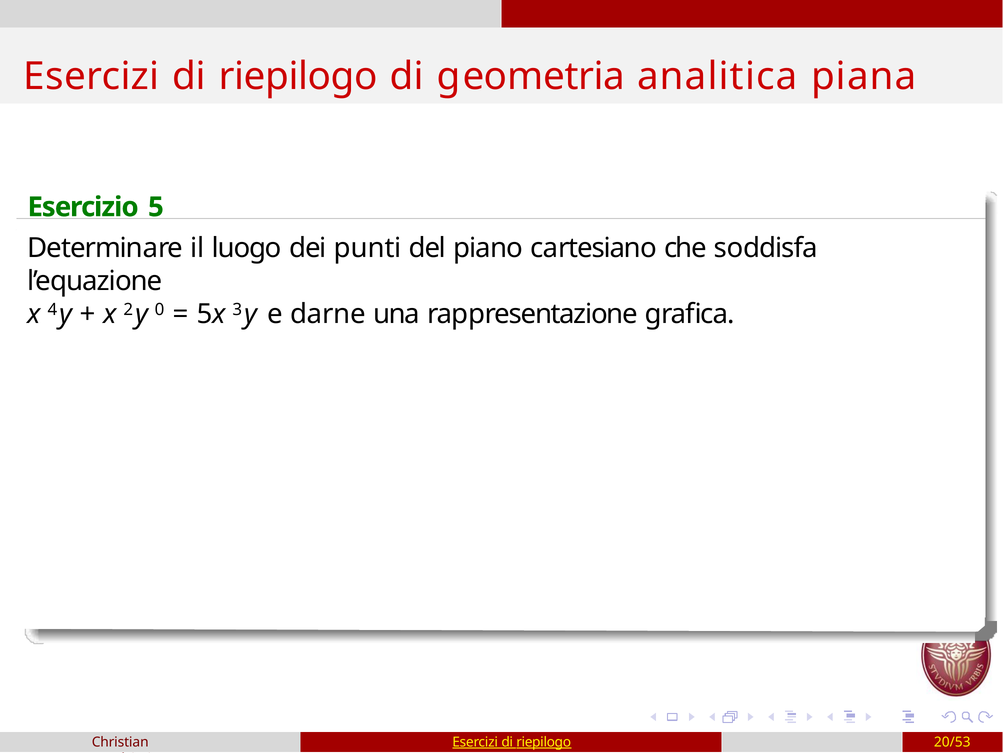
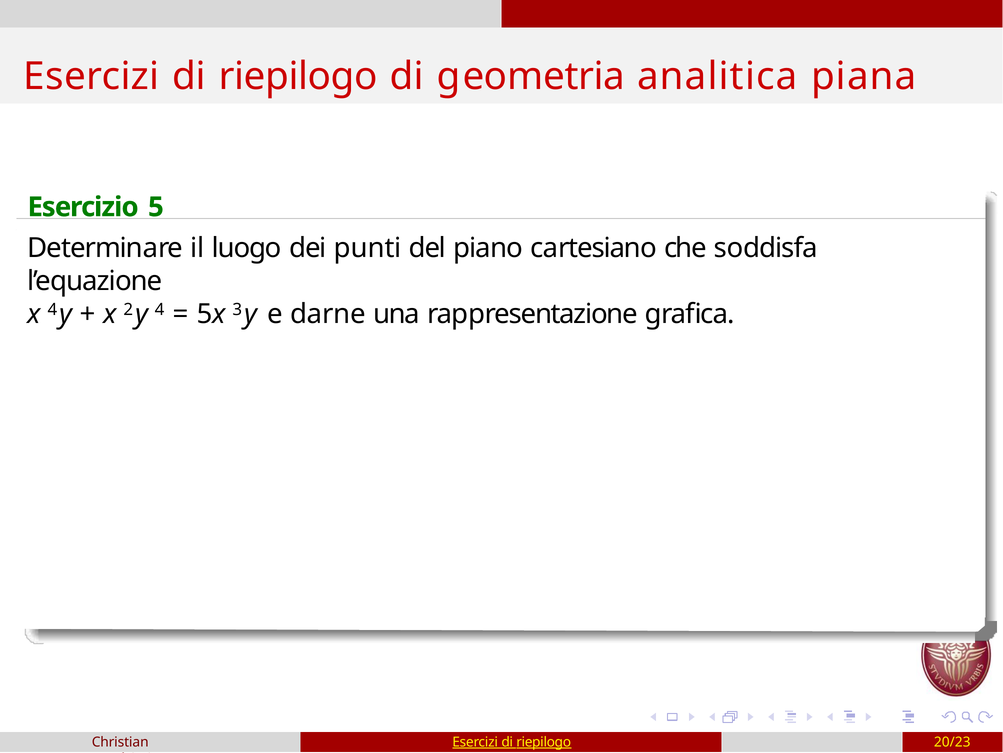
0: 0 -> 4 (160, 310)
20/53: 20/53 -> 20/23 (952, 742)
